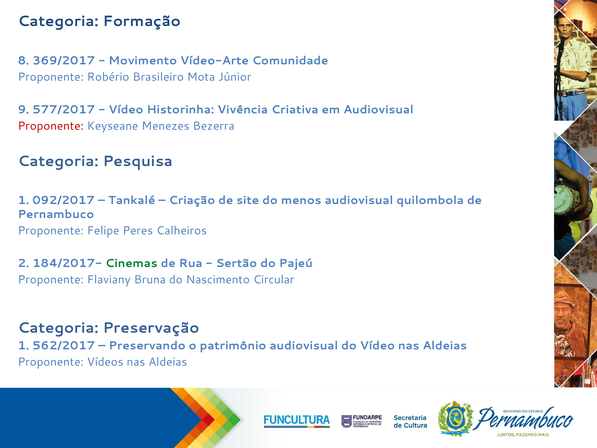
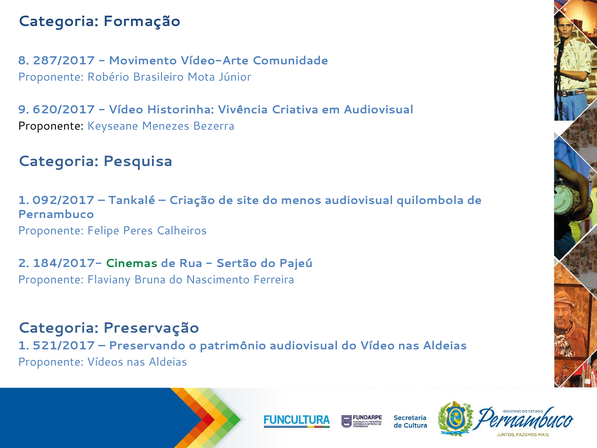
369/2017: 369/2017 -> 287/2017 (64, 61)
577/2017: 577/2017 -> 620/2017 (64, 110)
Proponente colour: red -> black (51, 126)
Circular: Circular -> Ferreira (274, 279)
562/2017: 562/2017 -> 521/2017 (64, 346)
